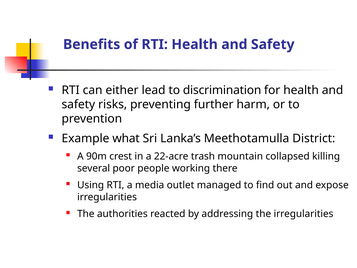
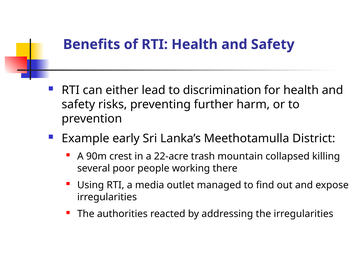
what: what -> early (126, 138)
